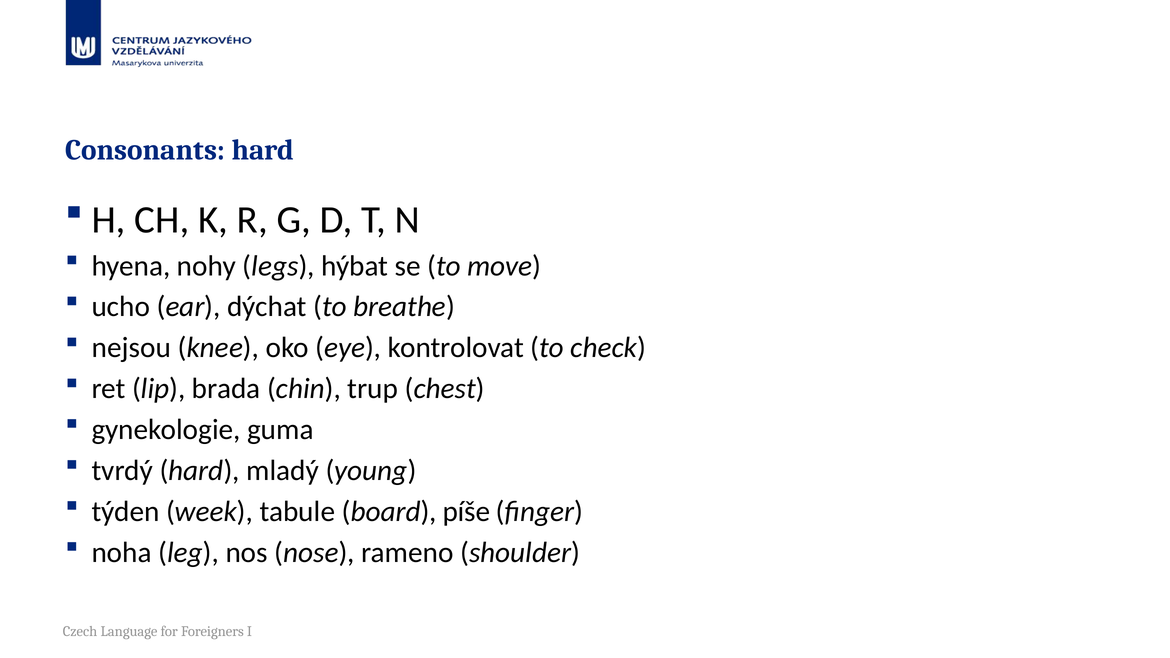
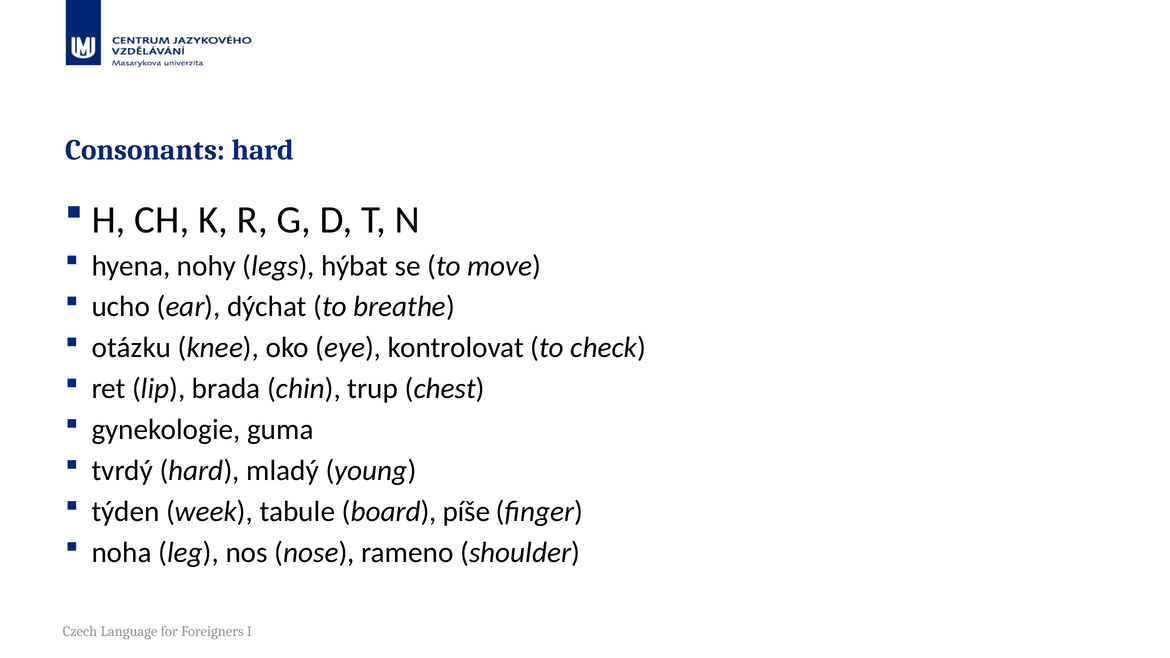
nejsou: nejsou -> otázku (131, 348)
